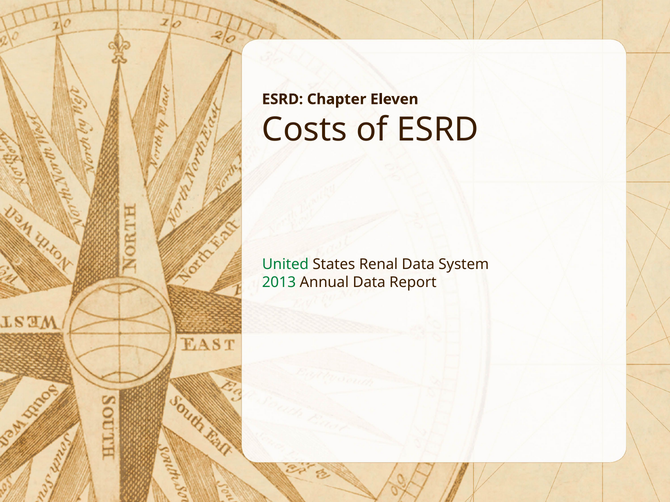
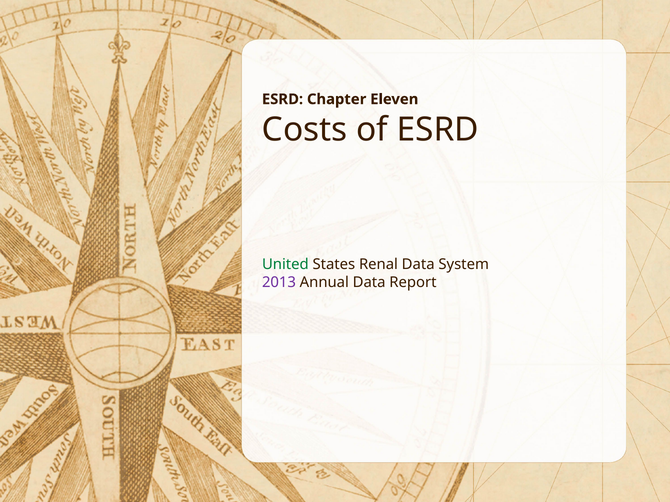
2013 colour: green -> purple (279, 282)
